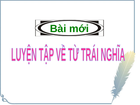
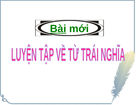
Bài underline: none -> present (58, 29)
